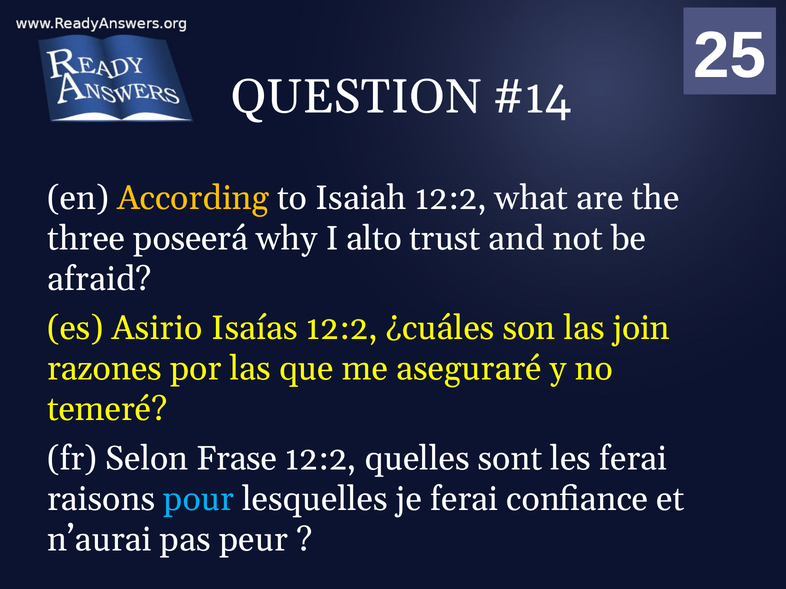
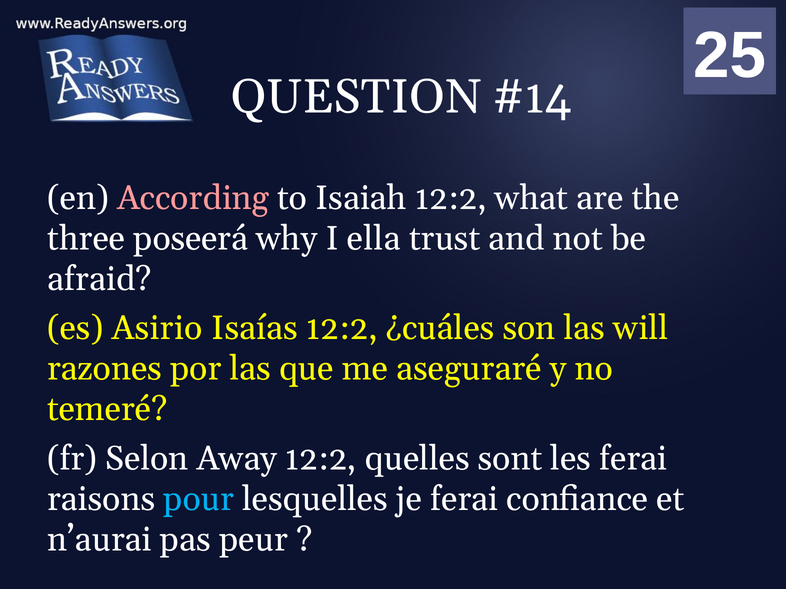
According colour: yellow -> pink (193, 198)
alto: alto -> ella (374, 239)
join: join -> will (641, 328)
Frase: Frase -> Away (237, 459)
